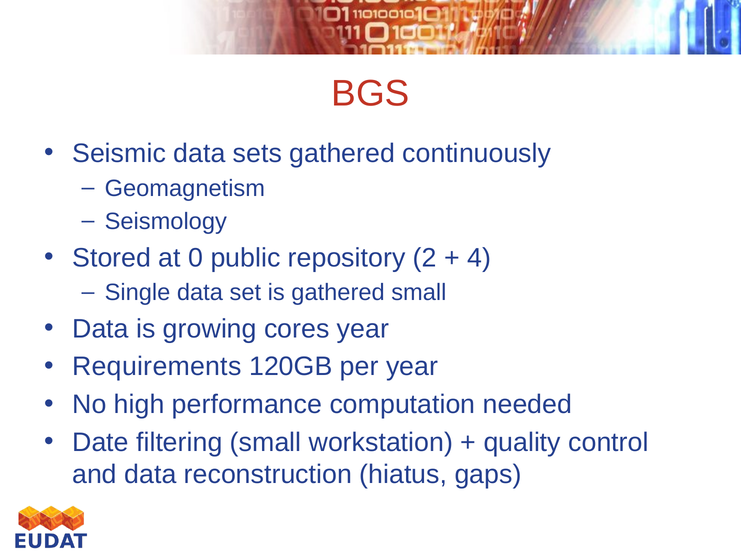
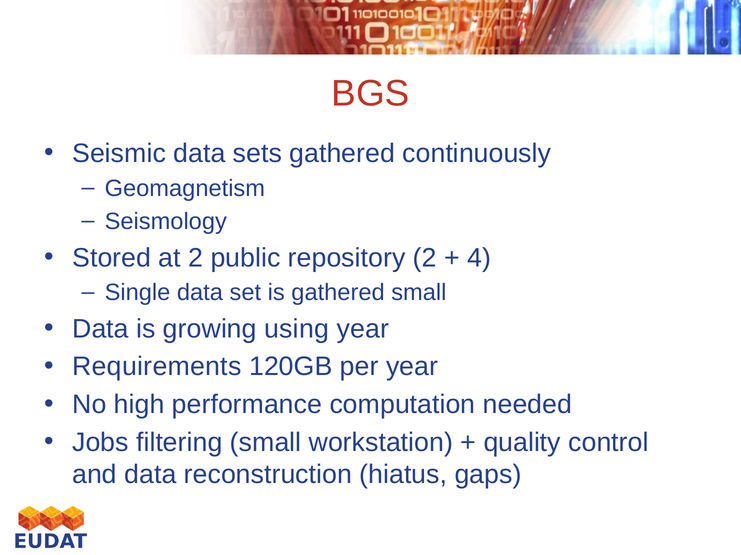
at 0: 0 -> 2 (196, 258)
cores: cores -> using (297, 329)
Date: Date -> Jobs (101, 443)
